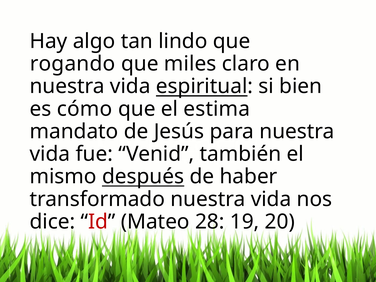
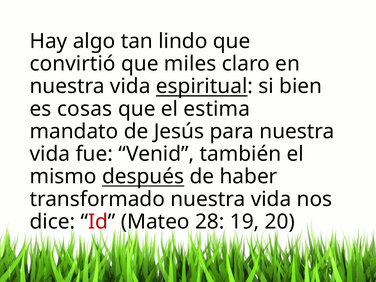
rogando: rogando -> convirtió (73, 64)
cómo: cómo -> cosas (85, 109)
